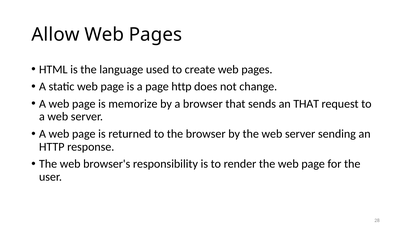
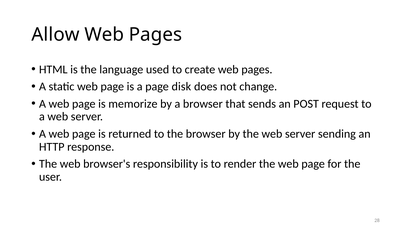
page http: http -> disk (181, 87)
an THAT: THAT -> POST (306, 104)
